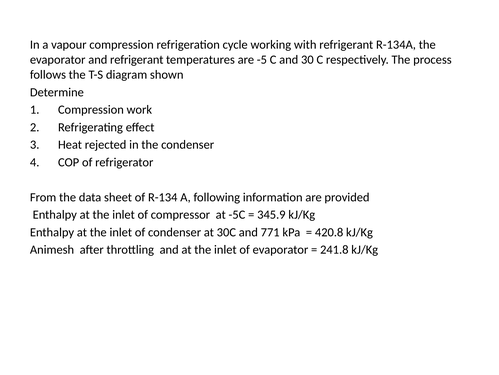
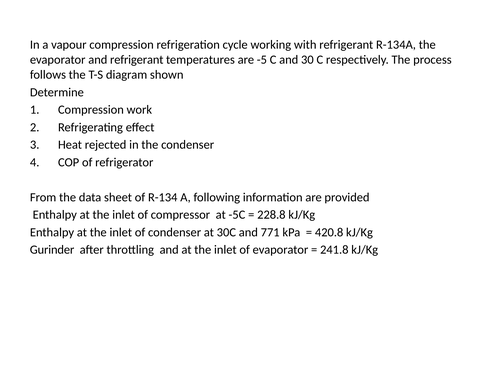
345.9: 345.9 -> 228.8 (271, 214)
Animesh: Animesh -> Gurinder (52, 249)
